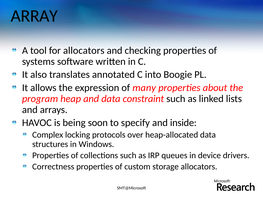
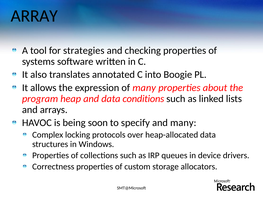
for allocators: allocators -> strategies (84, 51)
constraint: constraint -> conditions (143, 99)
and inside: inside -> many (183, 123)
